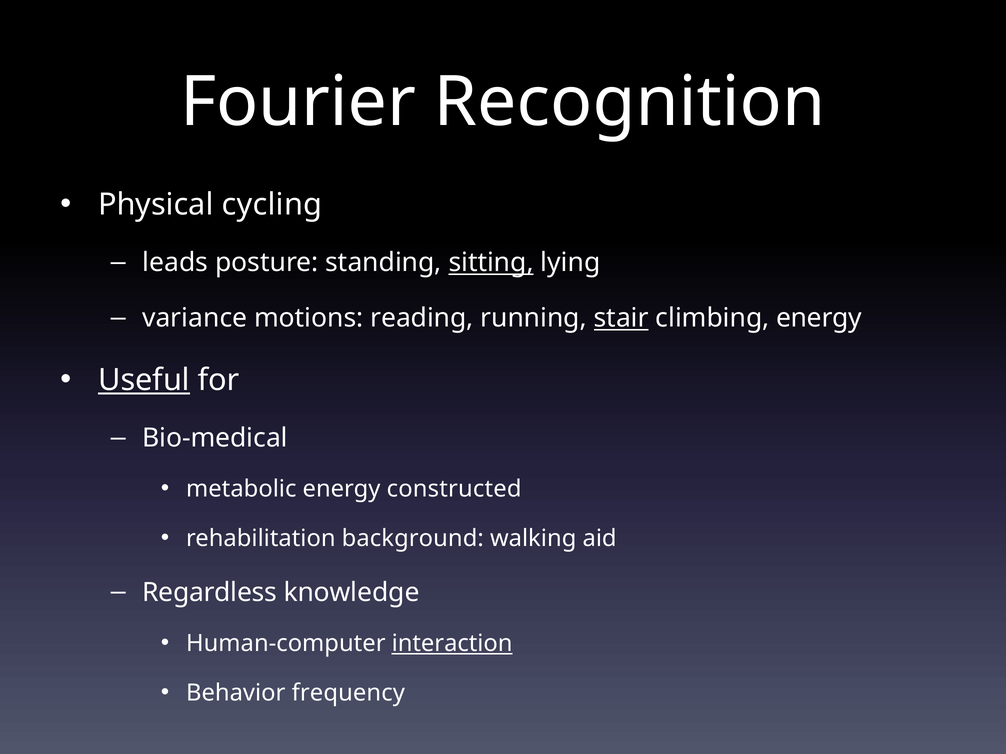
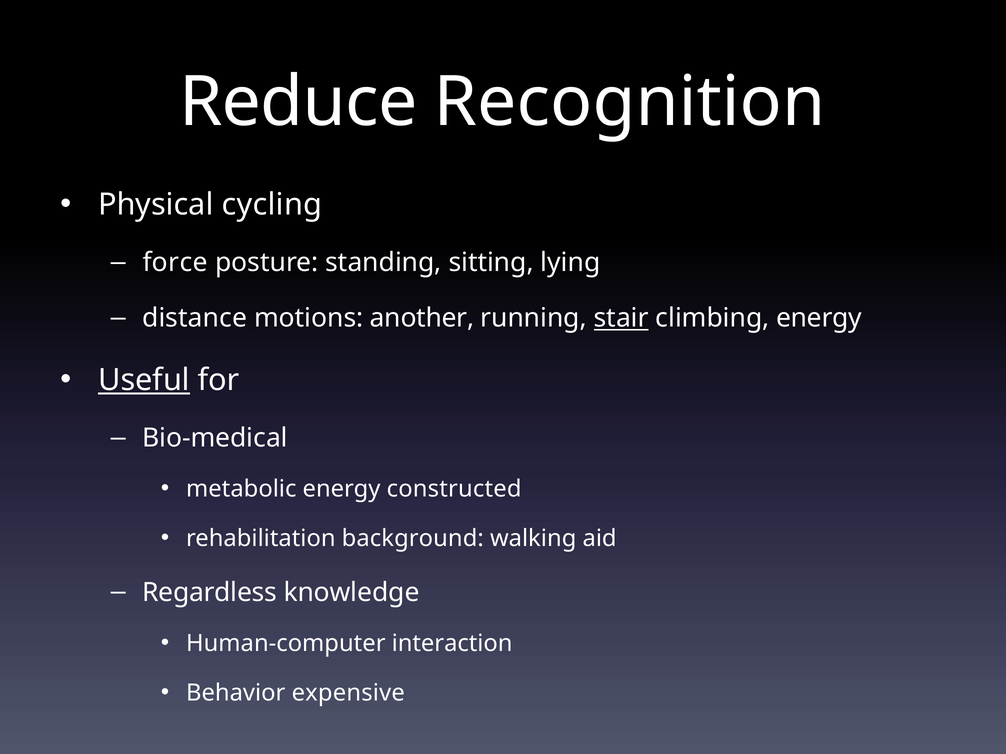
Fourier: Fourier -> Reduce (298, 102)
leads: leads -> force (175, 263)
sitting underline: present -> none (491, 263)
variance: variance -> distance (195, 318)
reading: reading -> another (422, 318)
interaction underline: present -> none (452, 644)
frequency: frequency -> expensive (348, 693)
